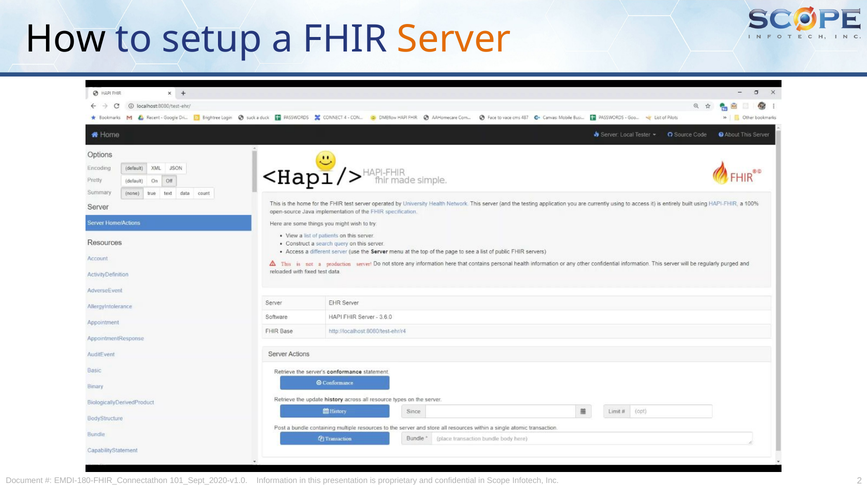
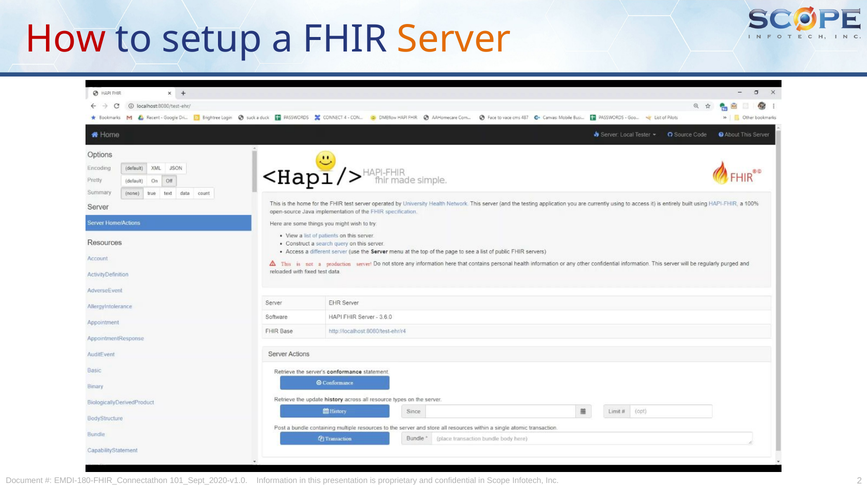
How colour: black -> red (66, 39)
